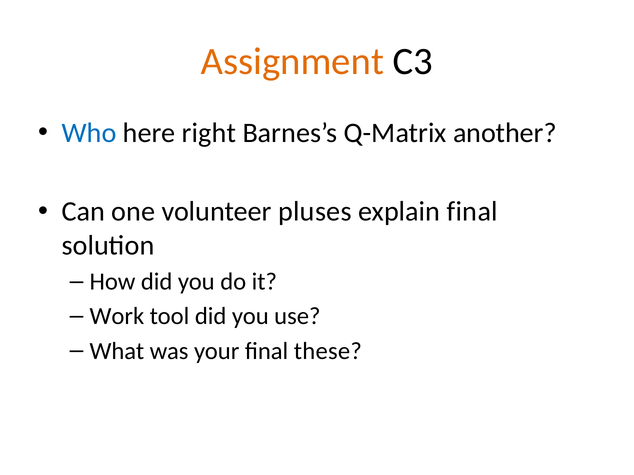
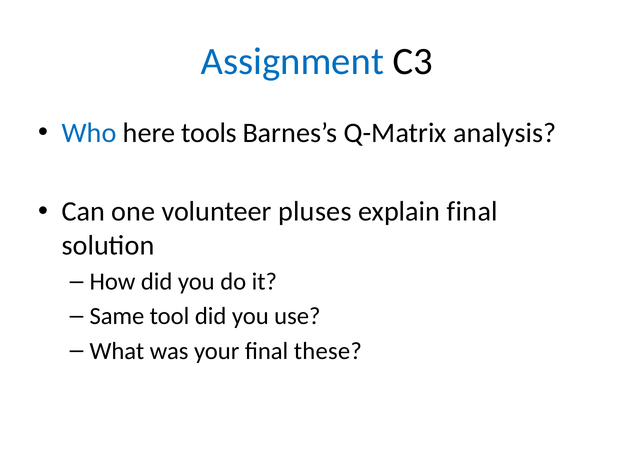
Assignment colour: orange -> blue (292, 61)
right: right -> tools (209, 133)
another: another -> analysis (505, 133)
Work: Work -> Same (117, 317)
